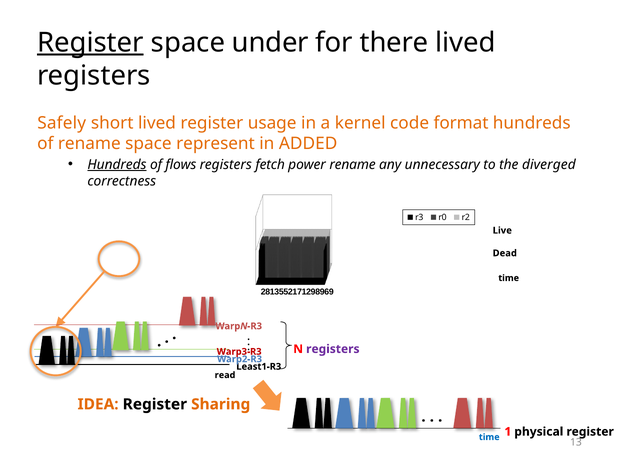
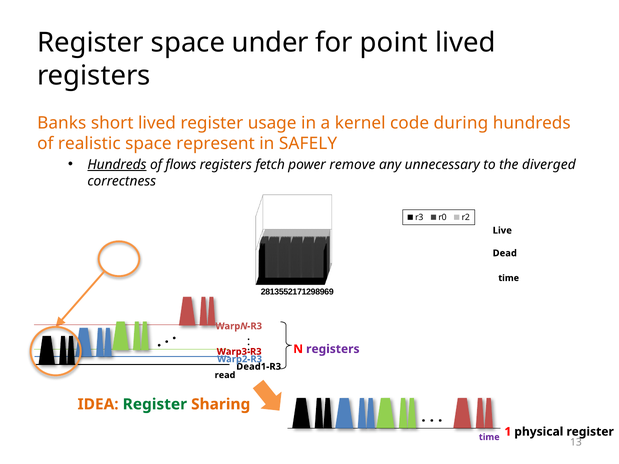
Register underline: present -> none (90, 43)
there: there -> point (394, 43)
Safely: Safely -> Banks (62, 123)
format: format -> during (461, 123)
of rename: rename -> realistic (89, 144)
ADDED: ADDED -> SAFELY (308, 144)
power rename: rename -> remove (352, 165)
Least1-R3: Least1-R3 -> Dead1-R3 (259, 367)
Register colour: black -> green (155, 404)
time colour: blue -> purple (489, 437)
